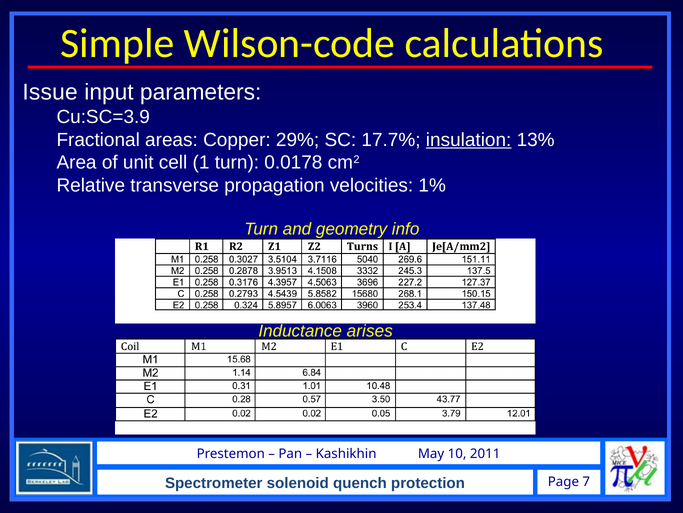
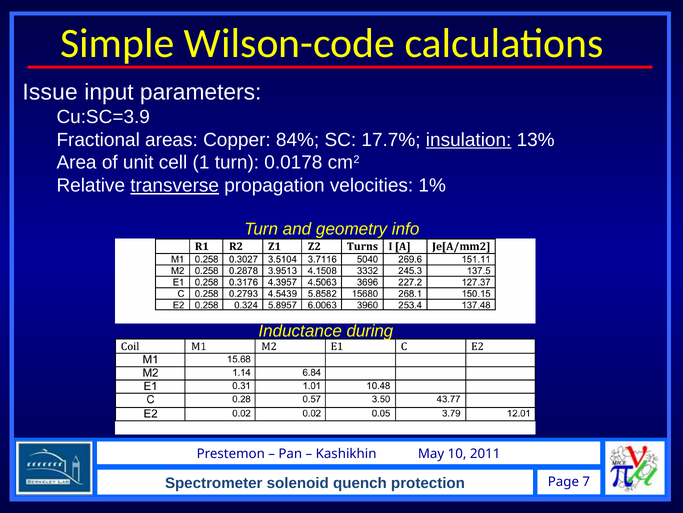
29%: 29% -> 84% (298, 140)
transverse underline: none -> present (175, 185)
arises: arises -> during (370, 330)
